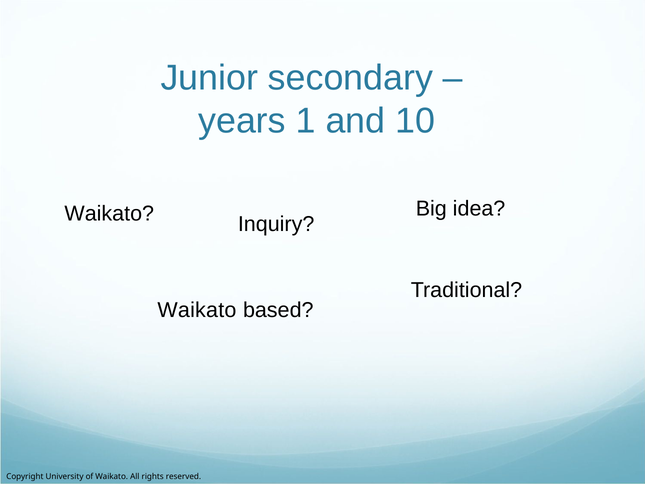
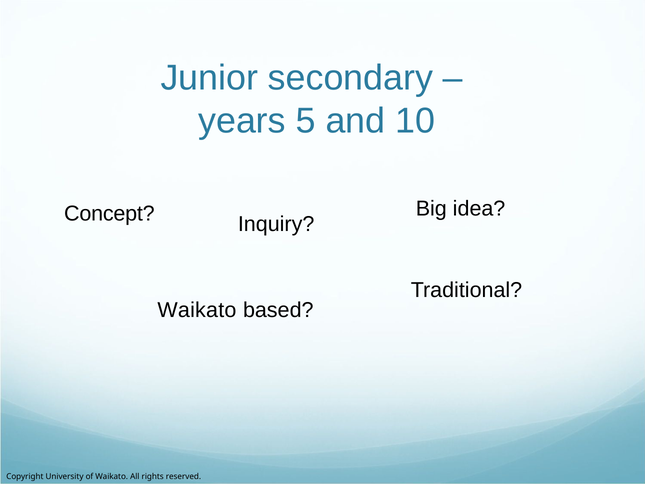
1: 1 -> 5 (306, 121)
Waikato: Waikato -> Concept (109, 214)
